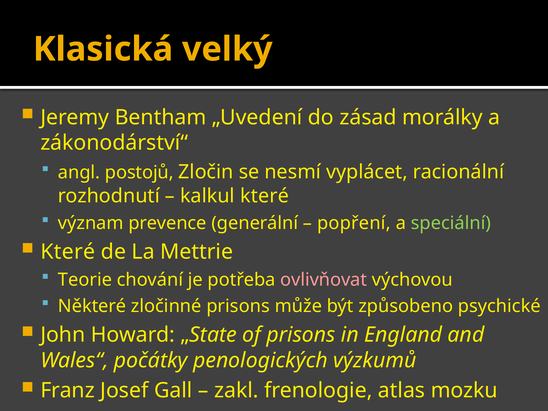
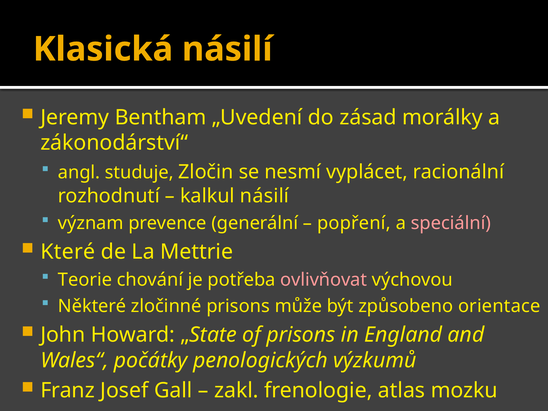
Klasická velký: velký -> násilí (227, 49)
postojů: postojů -> studuje (139, 173)
kalkul které: které -> násilí (265, 196)
speciální colour: light green -> pink (451, 223)
psychické: psychické -> orientace (499, 306)
